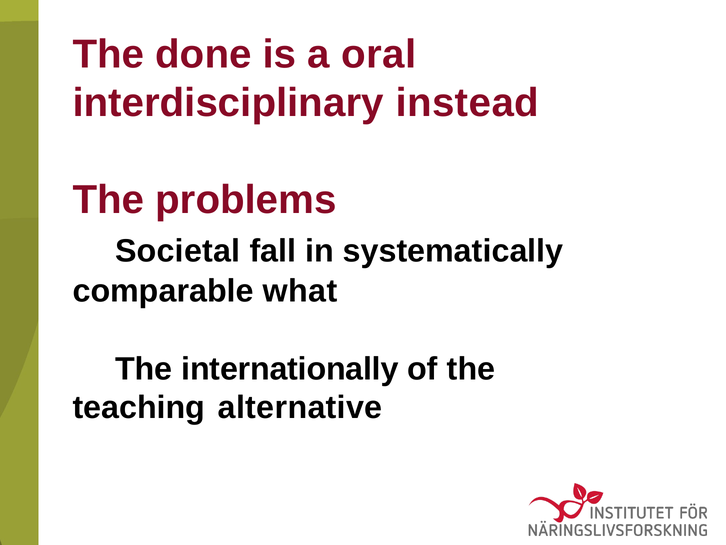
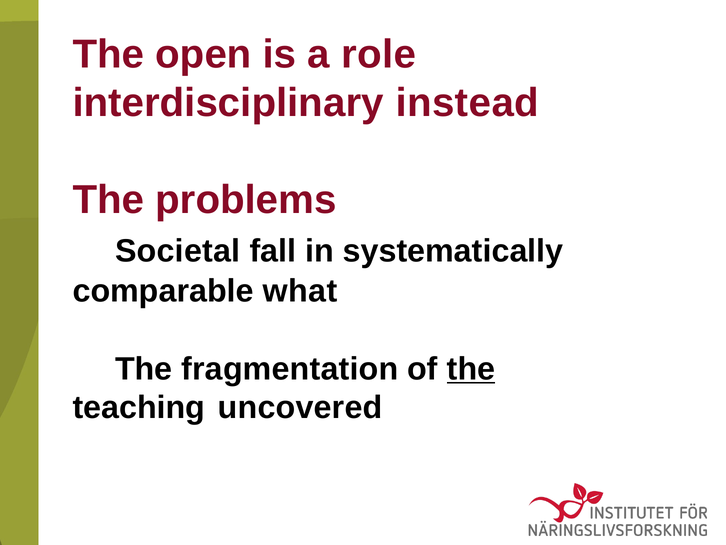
done: done -> open (203, 55)
oral: oral -> role (379, 55)
internationally: internationally -> fragmentation (290, 369)
the underline: none -> present (471, 369)
alternative: alternative -> uncovered (300, 407)
